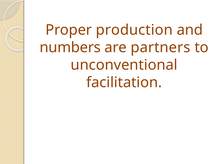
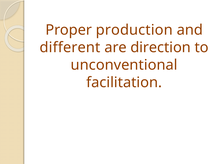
numbers: numbers -> different (70, 48)
partners: partners -> direction (161, 48)
